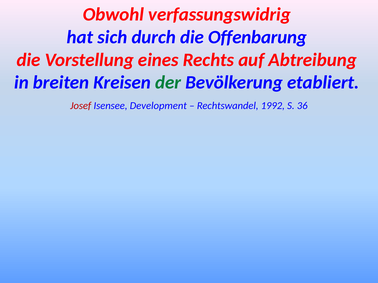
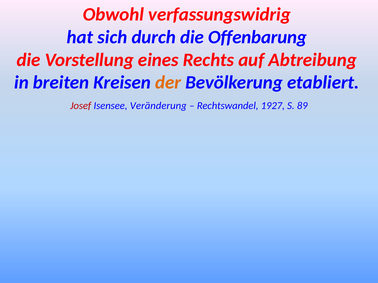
der colour: green -> orange (168, 83)
Development: Development -> Veränderung (158, 106)
1992: 1992 -> 1927 (273, 106)
36: 36 -> 89 (302, 106)
